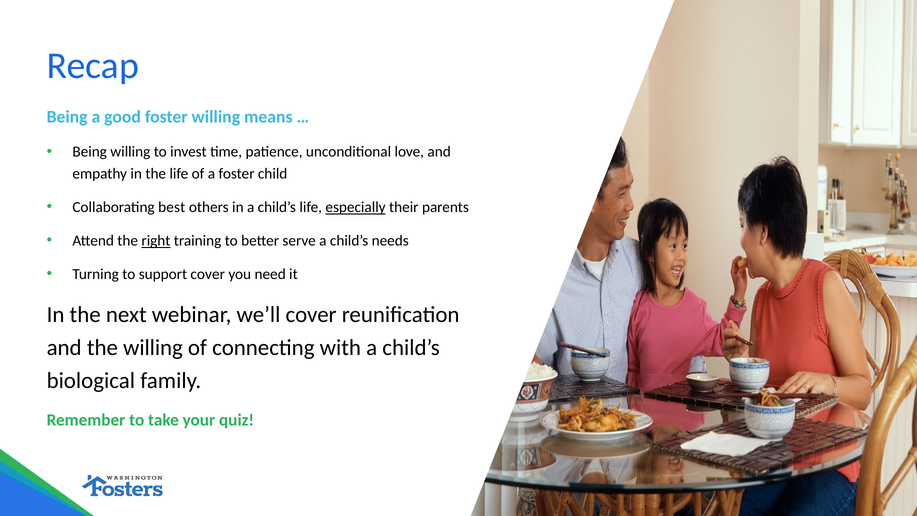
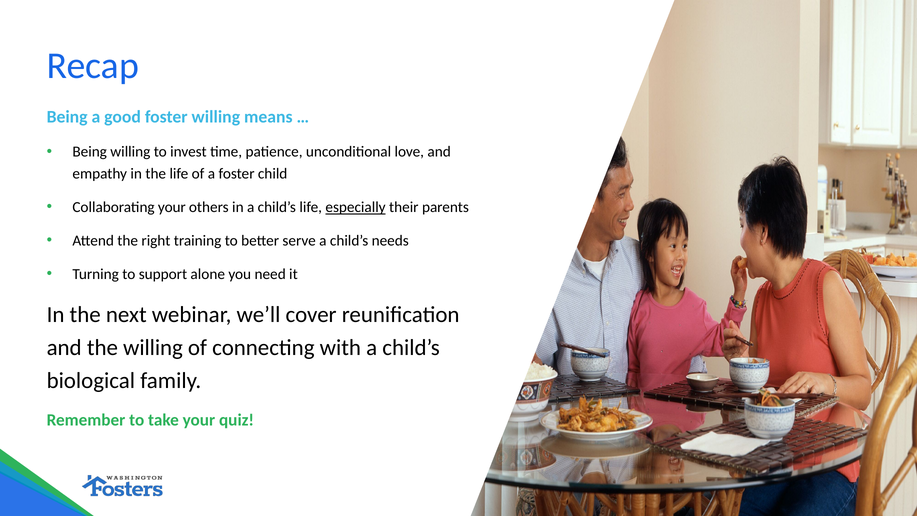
Collaborating best: best -> your (172, 207)
right underline: present -> none (156, 241)
support cover: cover -> alone (208, 274)
